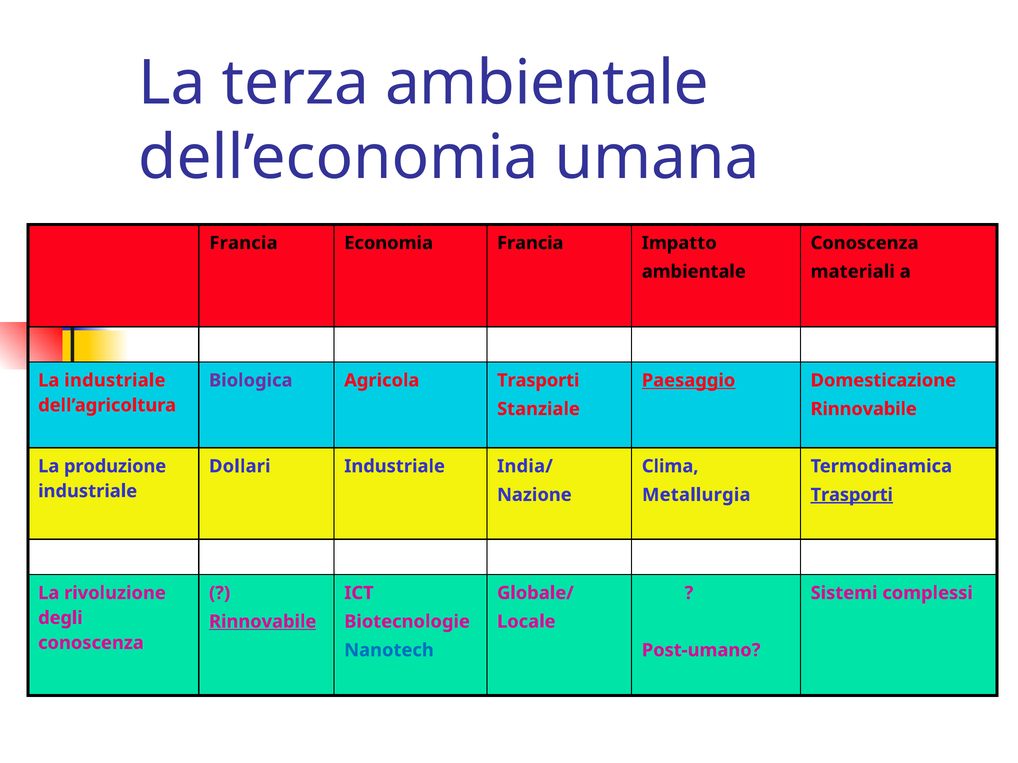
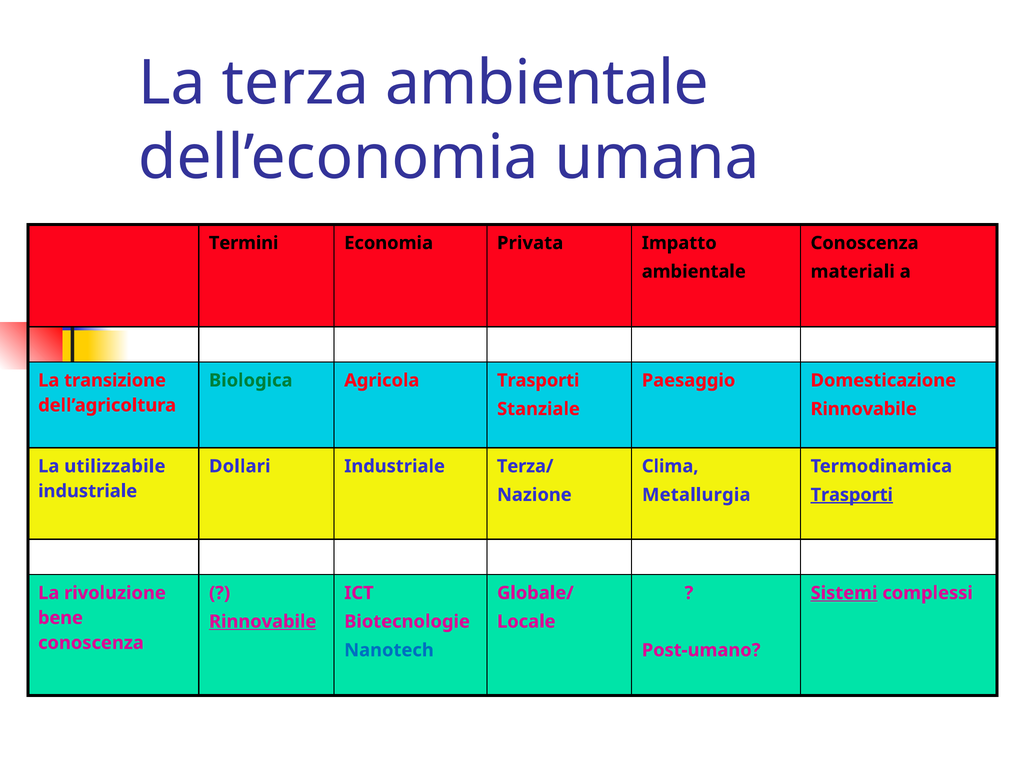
Francia: Francia -> Termini (244, 243)
Economia Francia: Francia -> Privata (530, 243)
La industriale: industriale -> transizione (115, 381)
Biologica colour: purple -> green (251, 381)
Paesaggio underline: present -> none (689, 381)
produzione: produzione -> utilizzabile (115, 467)
India/: India/ -> Terza/ (525, 467)
Sistemi underline: none -> present (844, 593)
degli: degli -> bene (60, 618)
